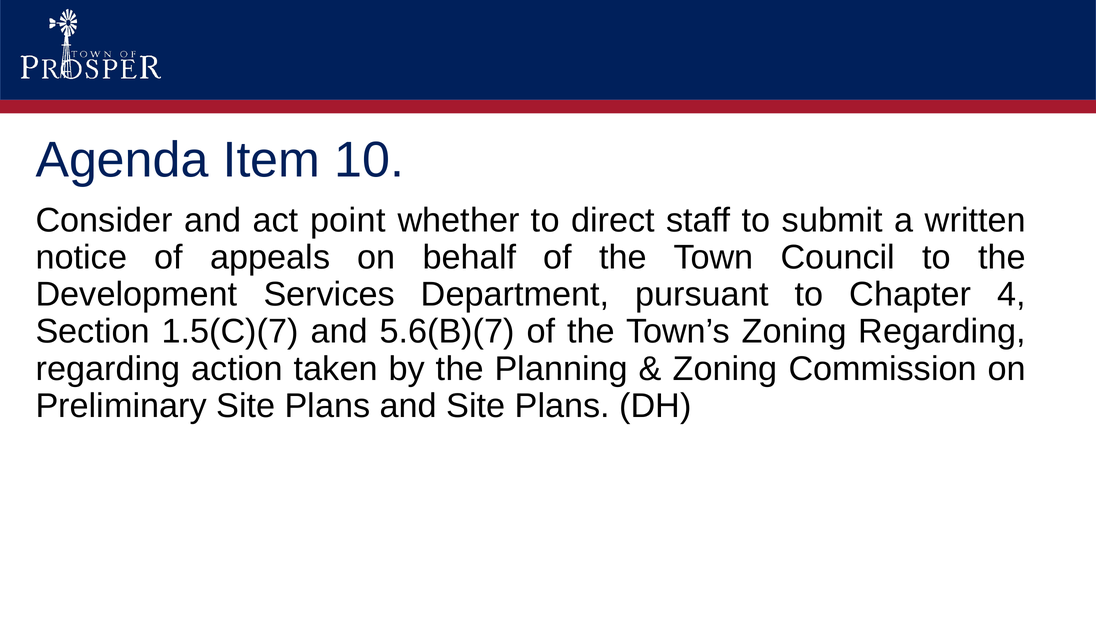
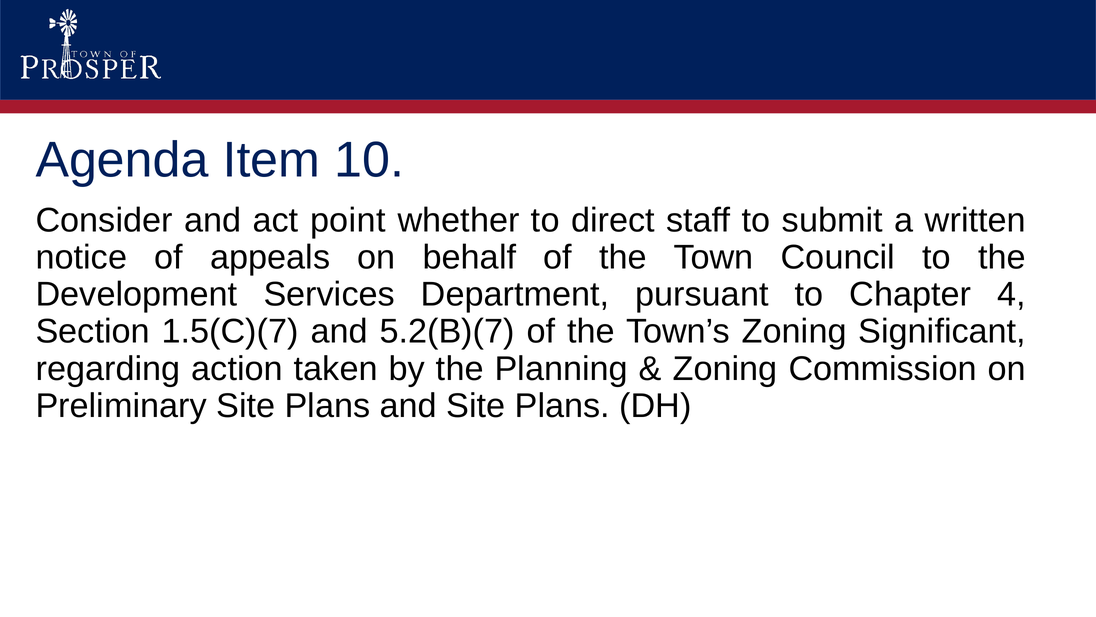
5.6(B)(7: 5.6(B)(7 -> 5.2(B)(7 (447, 331)
Zoning Regarding: Regarding -> Significant (942, 331)
